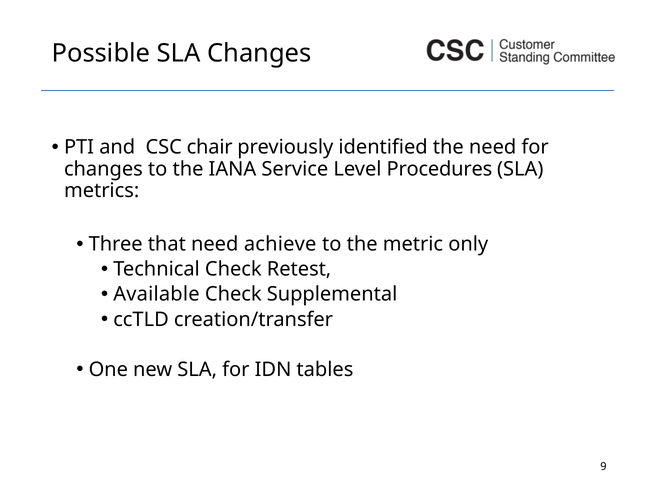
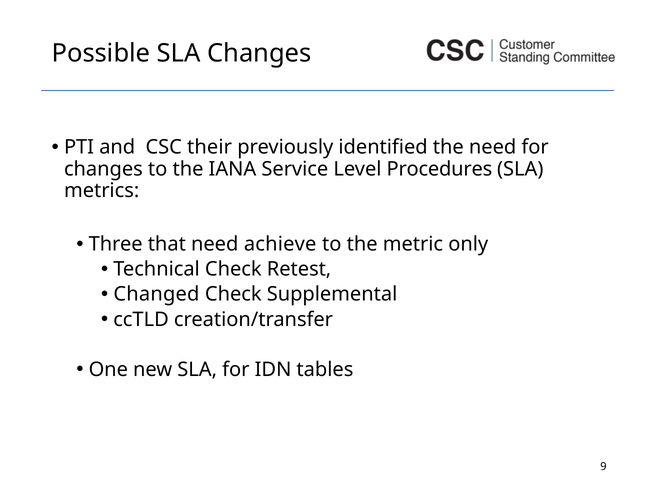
chair: chair -> their (210, 147)
Available: Available -> Changed (156, 294)
